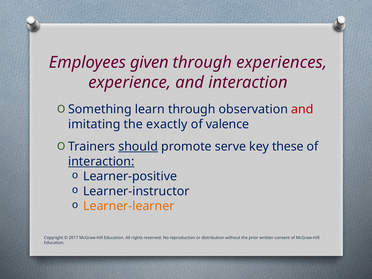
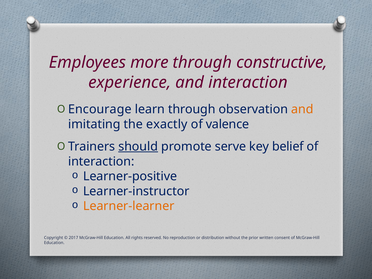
given: given -> more (149, 63)
experiences: experiences -> constructive (282, 63)
Something: Something -> Encourage (100, 109)
and colour: red -> orange (302, 109)
these: these -> belief (288, 147)
interaction underline: present -> none (101, 161)
